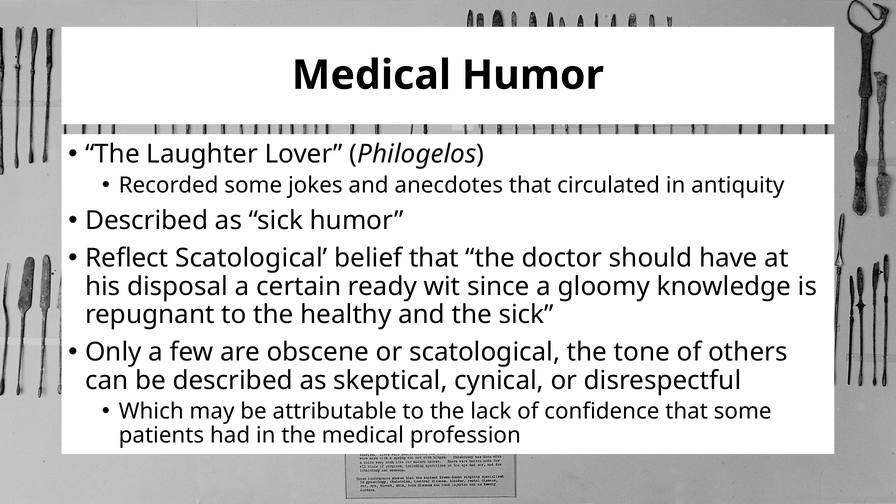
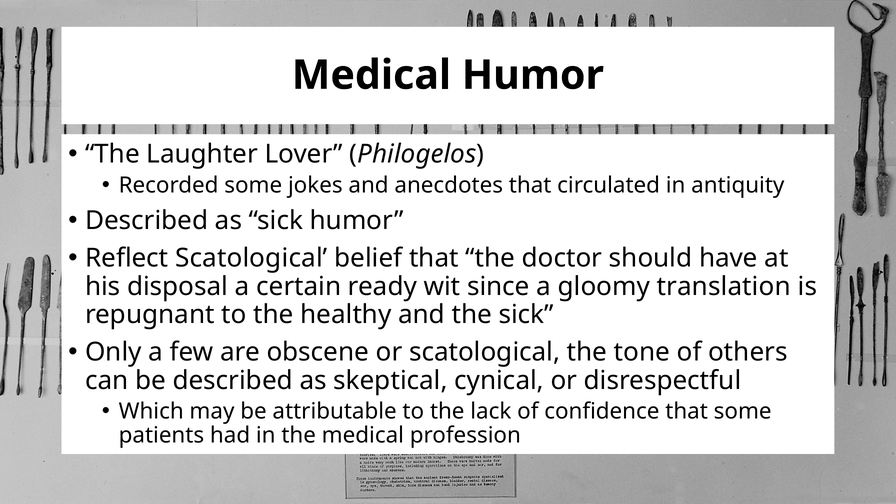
knowledge: knowledge -> translation (724, 286)
